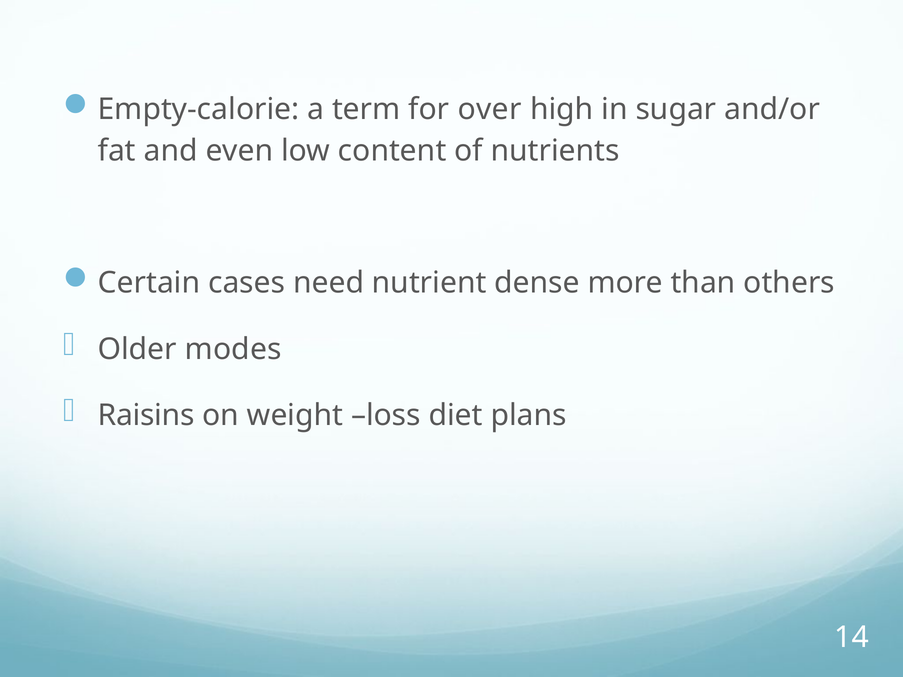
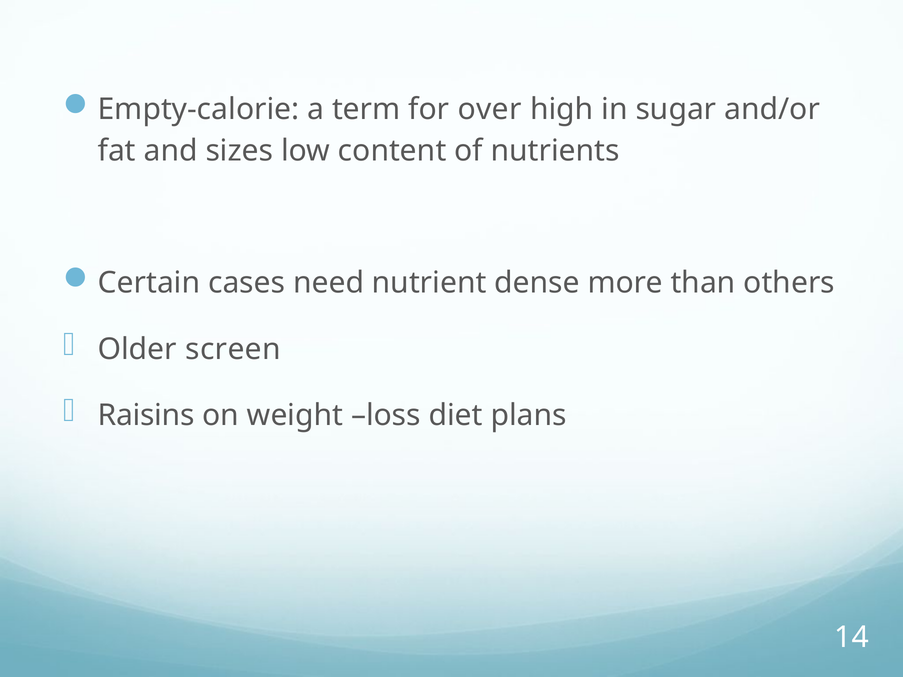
even: even -> sizes (239, 151)
modes: modes -> screen (233, 349)
